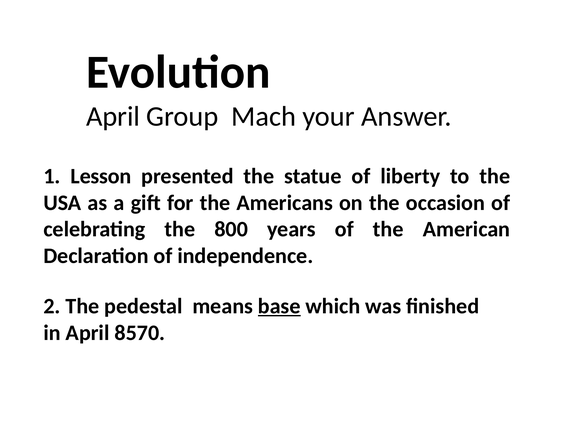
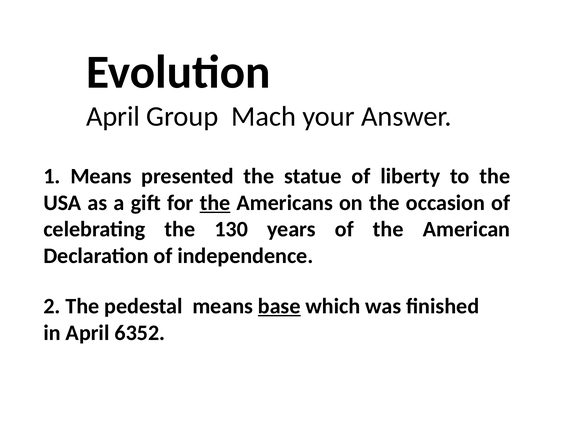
1 Lesson: Lesson -> Means (101, 176)
the underline: none -> present (215, 203)
800: 800 -> 130 (231, 229)
8570: 8570 -> 6352 (140, 333)
